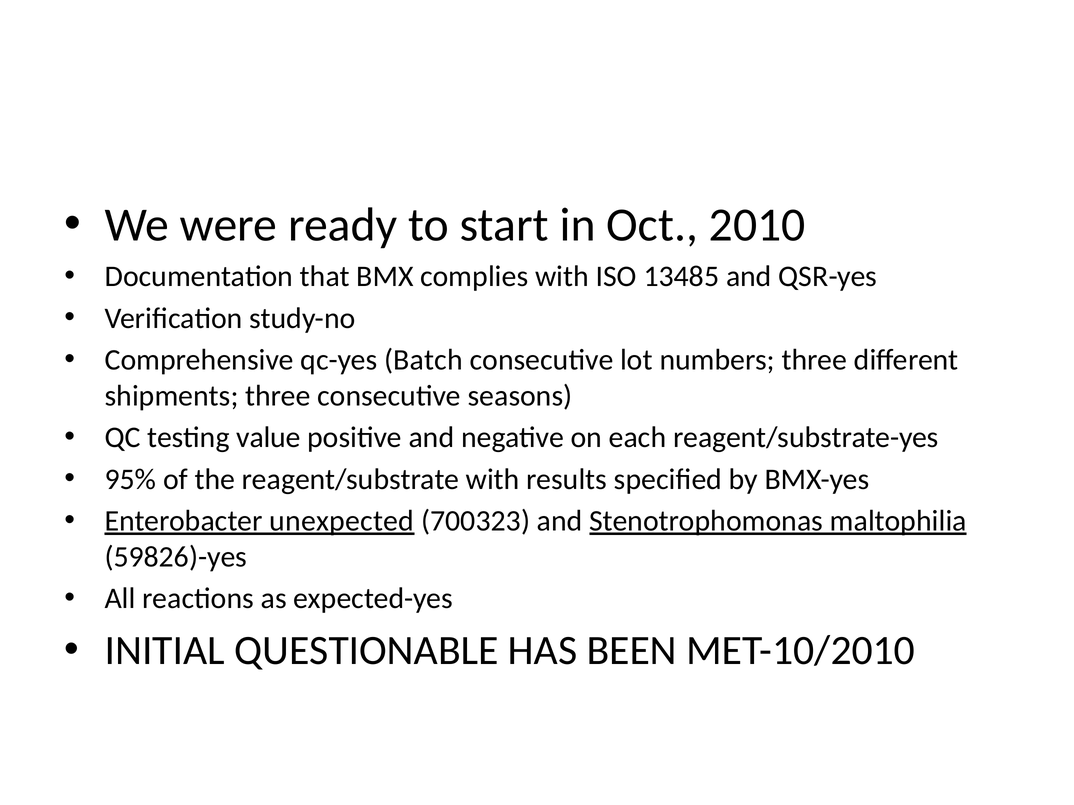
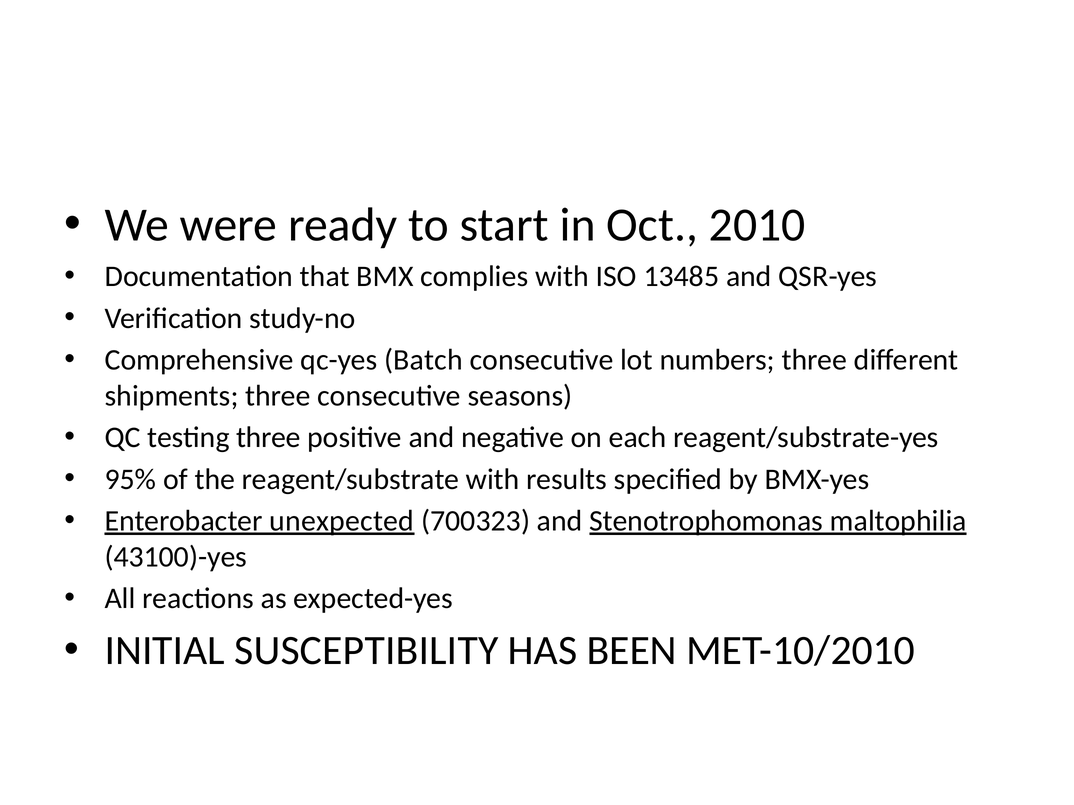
testing value: value -> three (269, 438)
59826)-yes: 59826)-yes -> 43100)-yes (176, 557)
QUESTIONABLE: QUESTIONABLE -> SUSCEPTIBILITY (366, 651)
